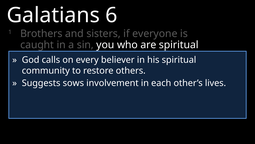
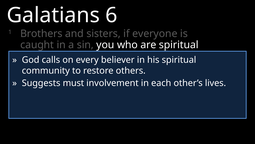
sows: sows -> must (73, 83)
